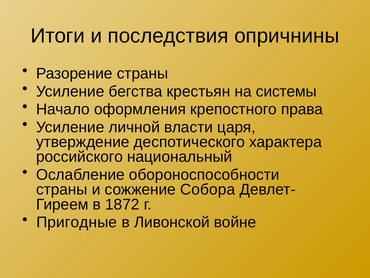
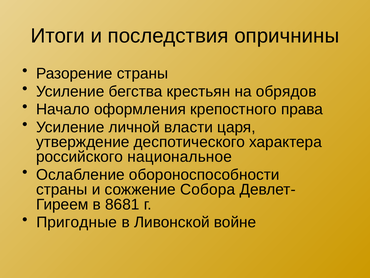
системы: системы -> обрядов (286, 91)
национальный: национальный -> национальное (180, 157)
1872: 1872 -> 8681 (122, 204)
